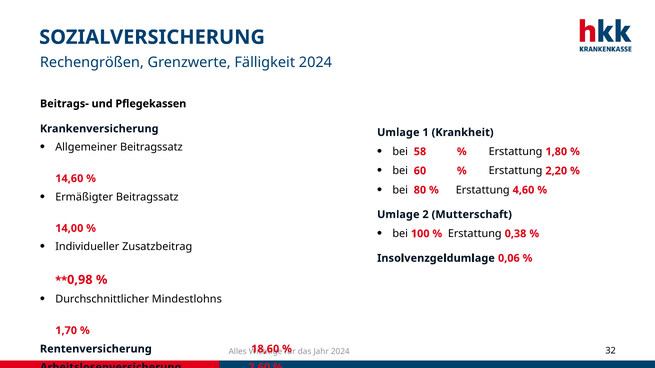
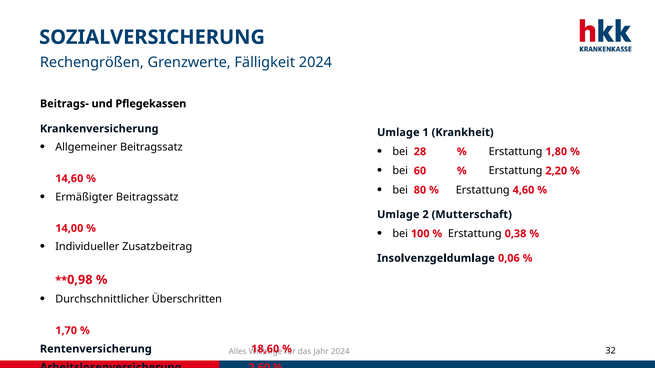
58: 58 -> 28 (420, 152)
Mindestlohns: Mindestlohns -> Überschritten (187, 299)
